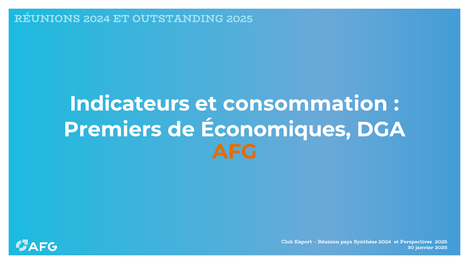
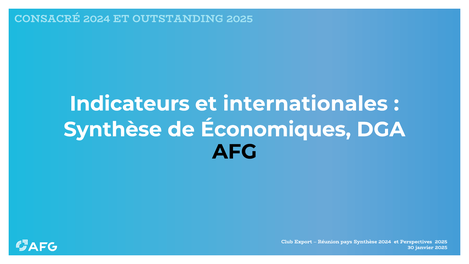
RÉUNIONS: RÉUNIONS -> CONSACRÉ (47, 19)
consommation: consommation -> internationales (305, 104)
Premiers: Premiers -> Synthèse (113, 129)
AFG colour: orange -> black (235, 152)
